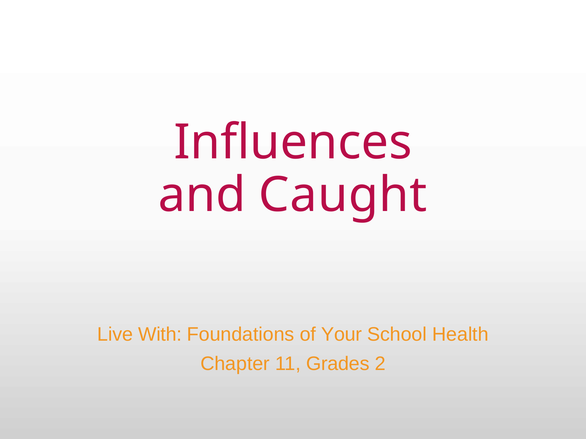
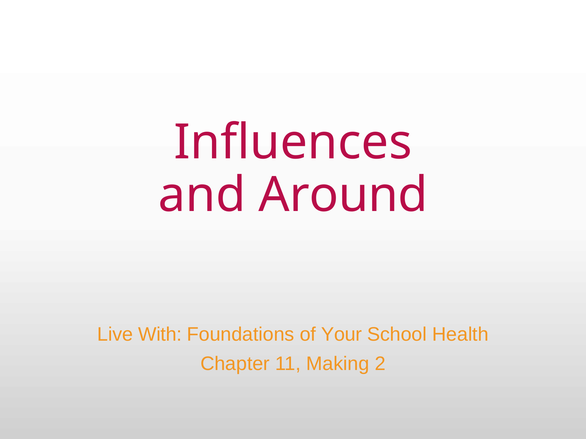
Caught: Caught -> Around (343, 195)
Grades: Grades -> Making (338, 364)
